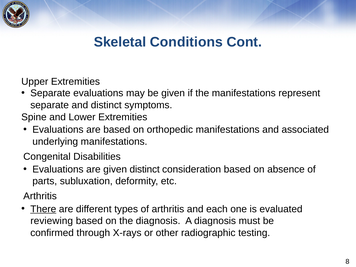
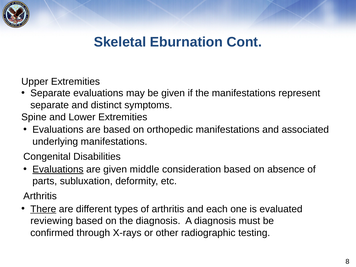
Conditions: Conditions -> Eburnation (186, 42)
Evaluations underline: none -> present (58, 169)
given distinct: distinct -> middle (145, 169)
